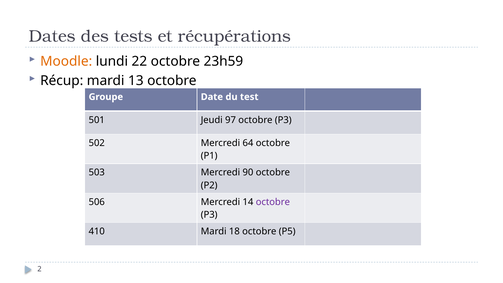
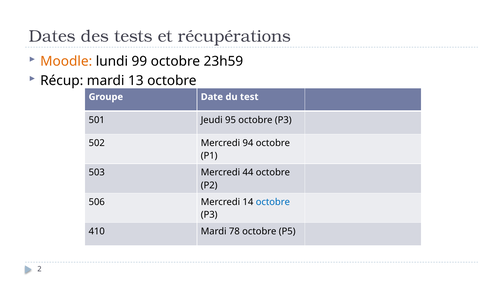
22: 22 -> 99 (139, 61)
97: 97 -> 95 (231, 120)
64: 64 -> 94 (248, 143)
90: 90 -> 44 (248, 172)
octobre colour: purple -> blue (273, 202)
18: 18 -> 78 (234, 231)
